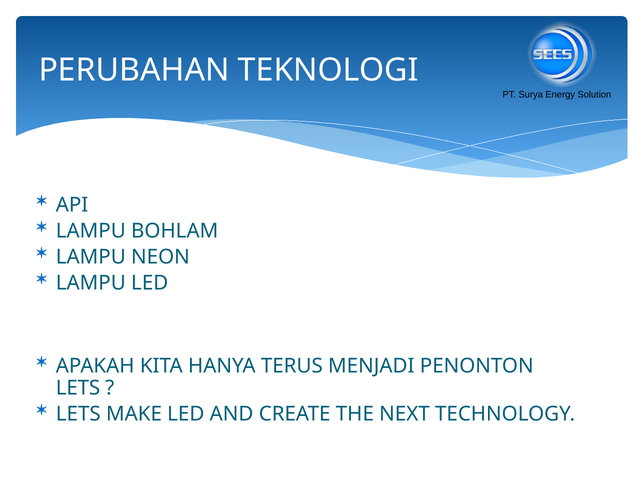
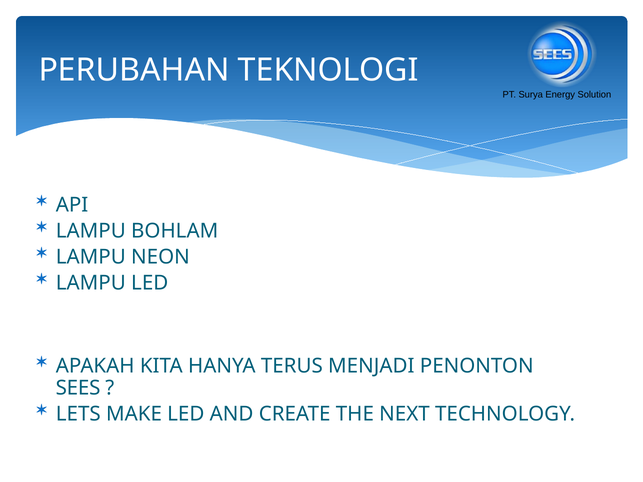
LETS: LETS -> SEES (78, 388)
